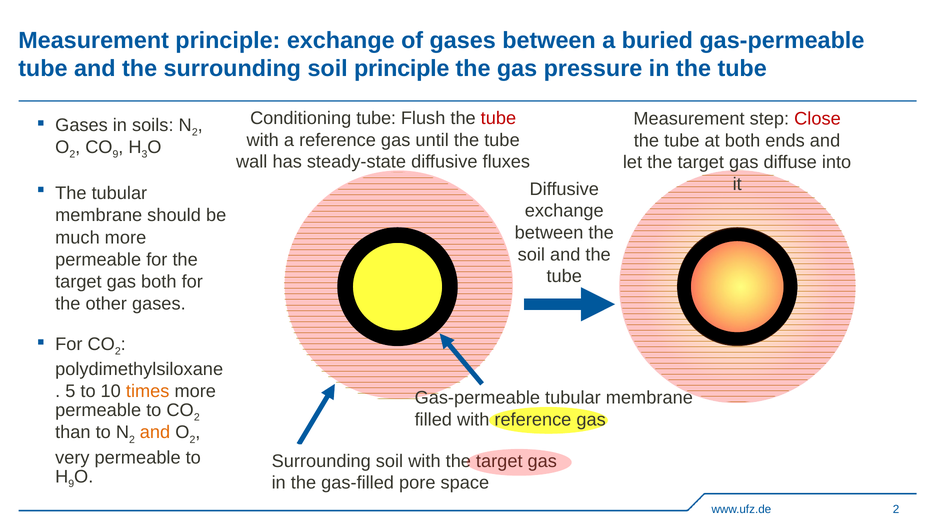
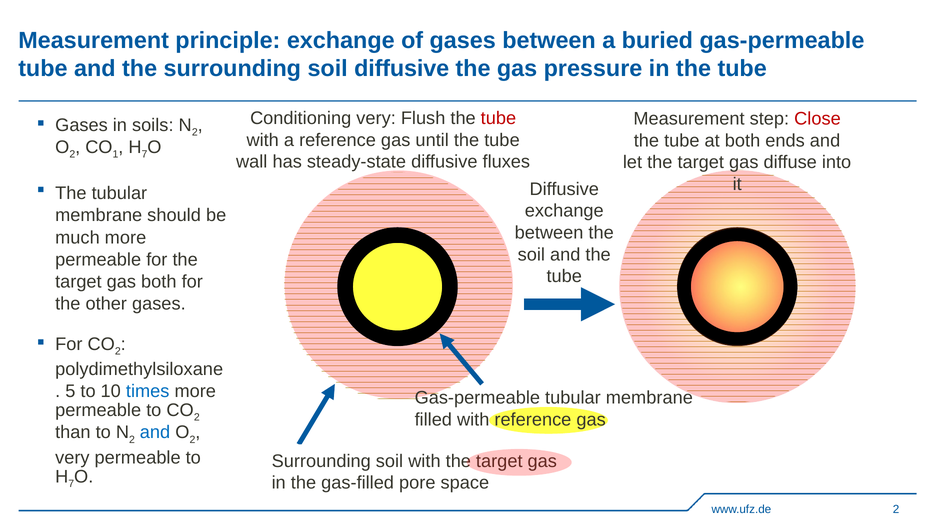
soil principle: principle -> diffusive (402, 68)
Conditioning tube: tube -> very (376, 118)
9: 9 -> 1 (115, 154)
3: 3 -> 7 (144, 154)
times colour: orange -> blue (148, 391)
and colour: orange -> blue (155, 432)
9: 9 -> 7 (71, 484)
